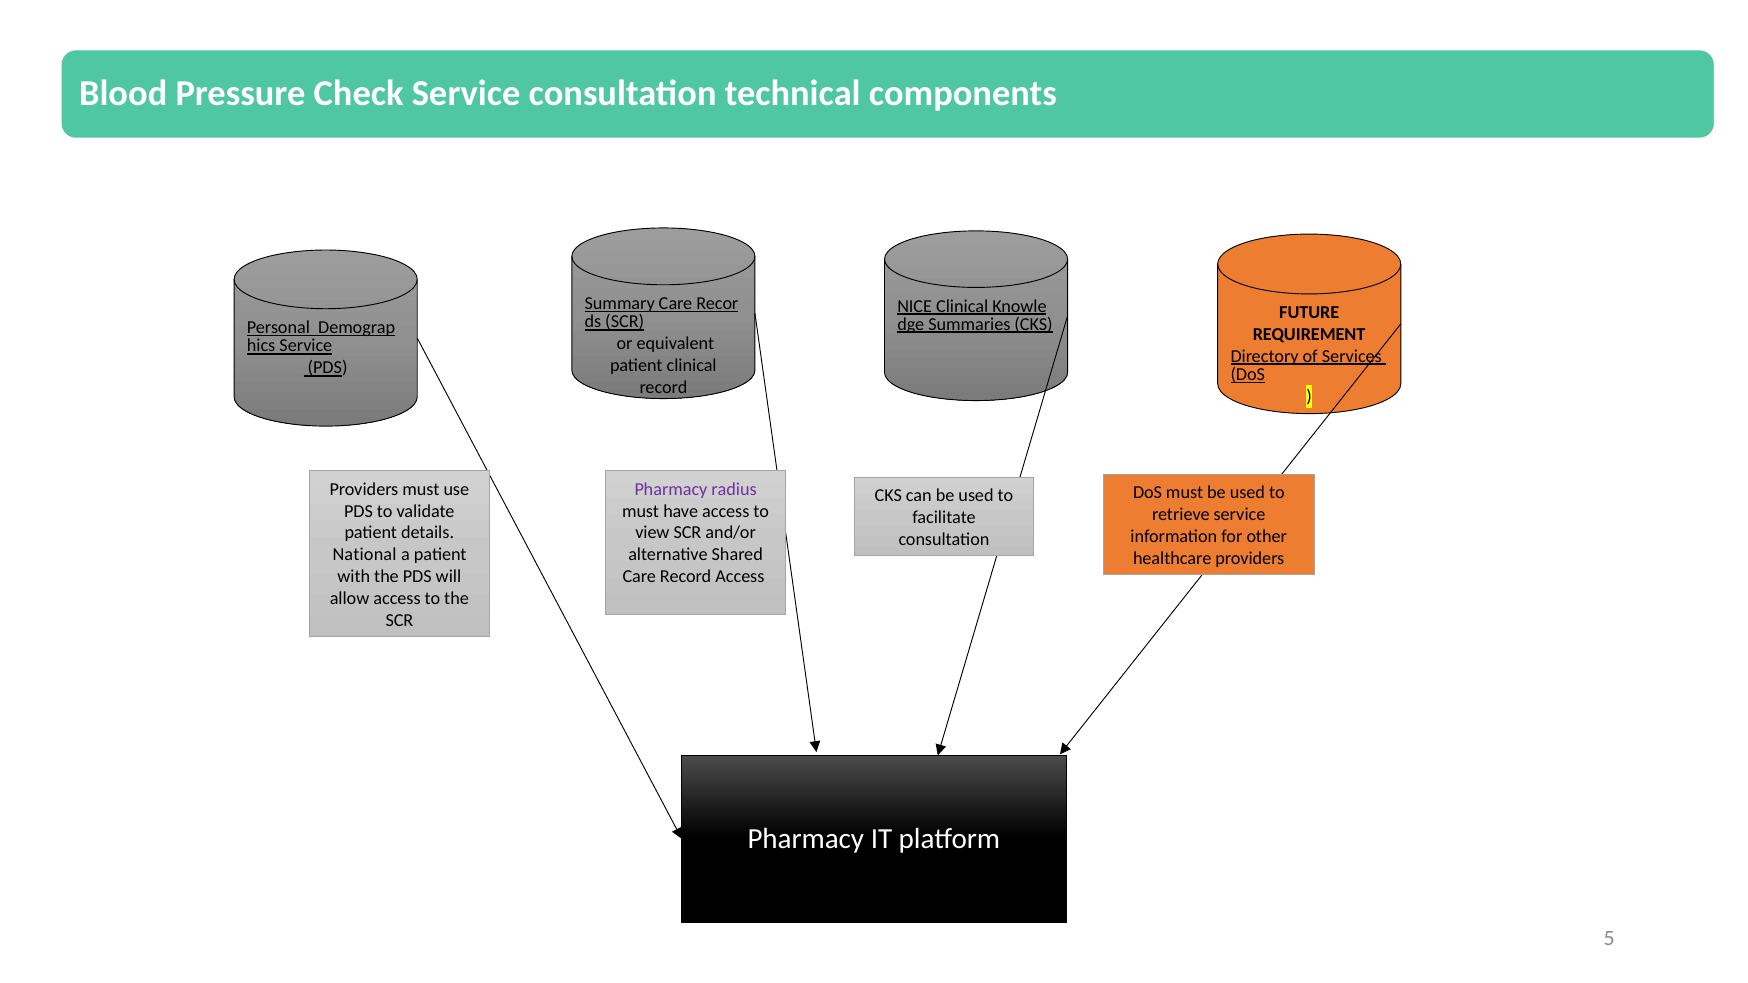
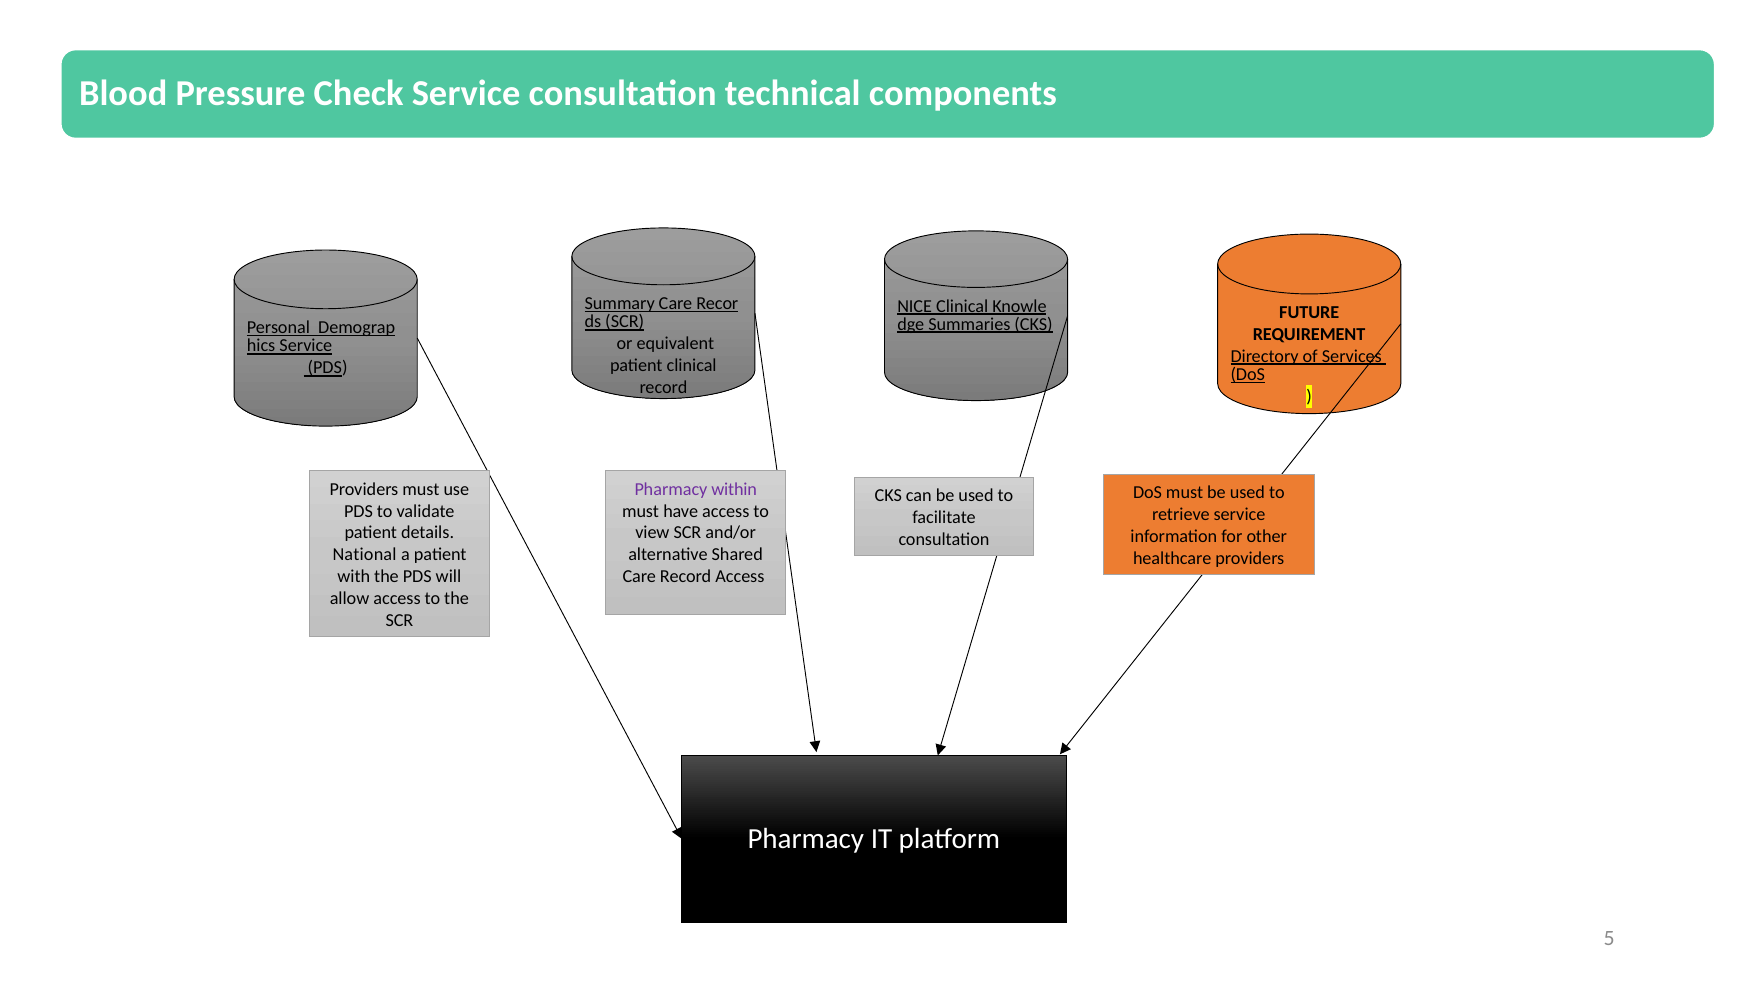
radius: radius -> within (734, 489)
